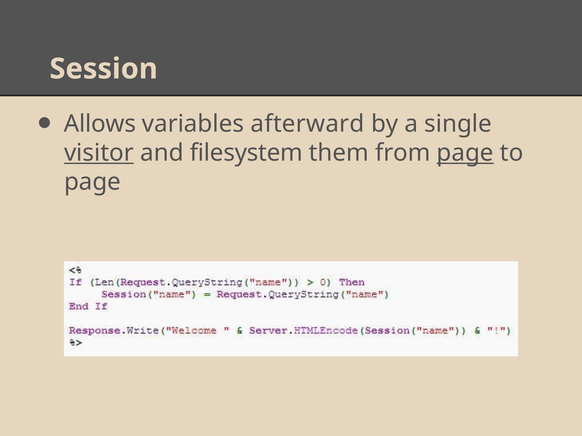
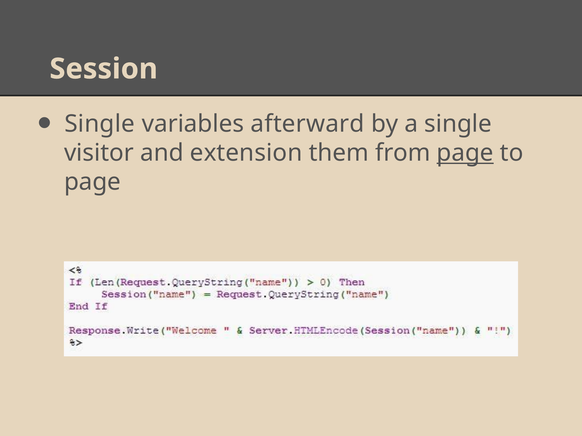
Allows: Allows -> Single (100, 124)
visitor underline: present -> none (99, 153)
filesystem: filesystem -> extension (246, 153)
